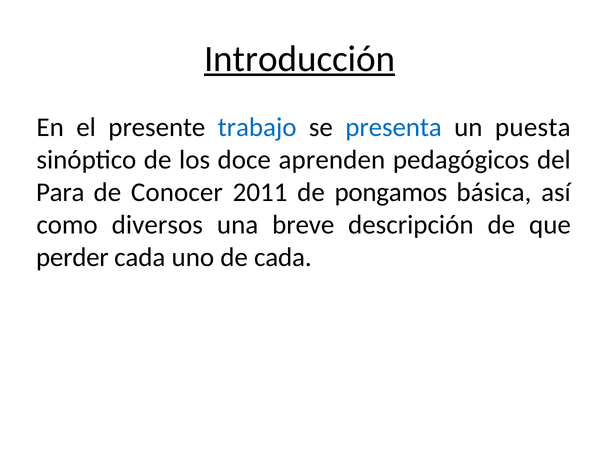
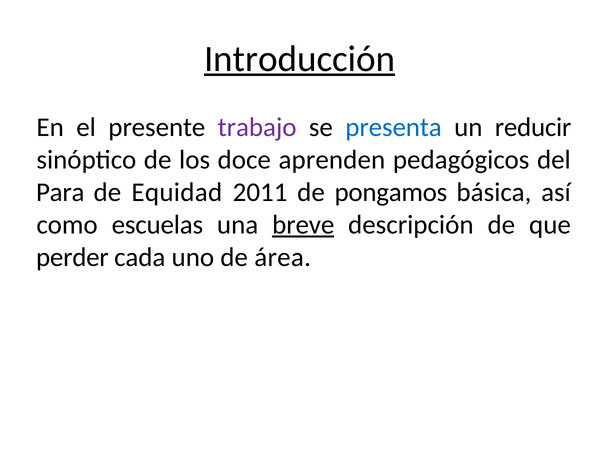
trabajo colour: blue -> purple (257, 128)
puesta: puesta -> reducir (533, 128)
Conocer: Conocer -> Equidad (177, 192)
diversos: diversos -> escuelas (157, 225)
breve underline: none -> present (303, 225)
de cada: cada -> área (283, 257)
